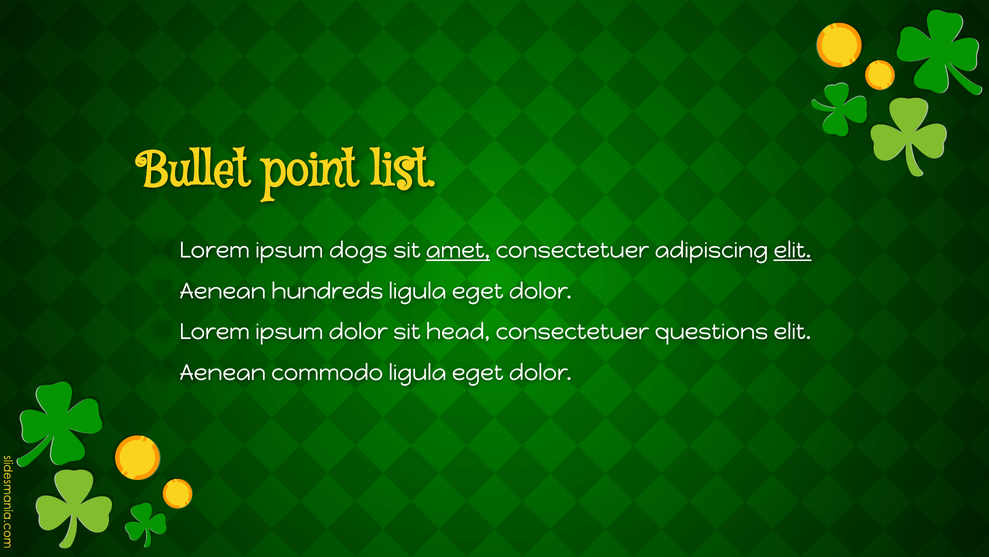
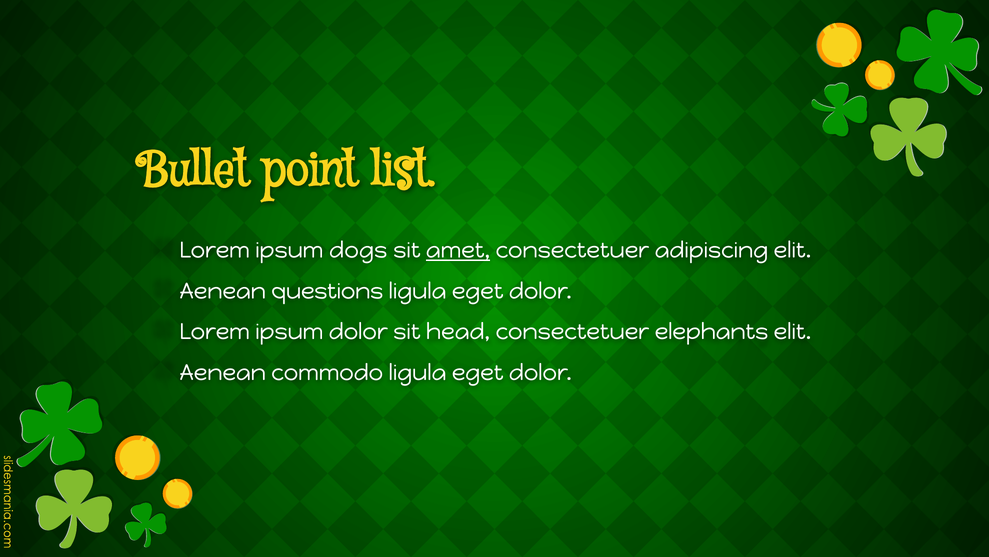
elit underline: present -> none (793, 250)
hundreds: hundreds -> questions (327, 291)
questions: questions -> elephants (712, 332)
